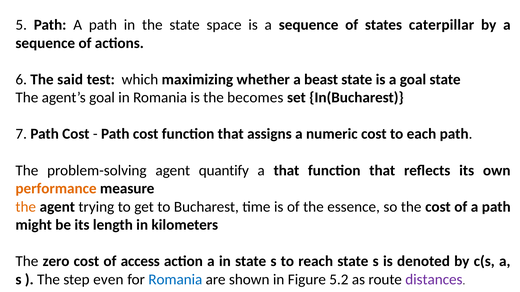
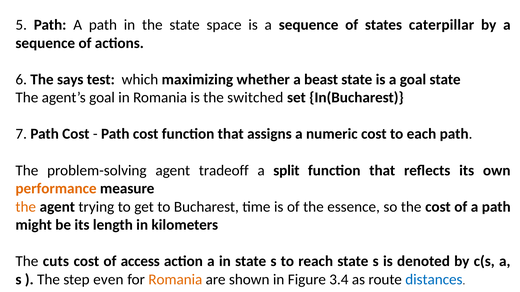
said: said -> says (70, 80)
becomes: becomes -> switched (255, 98)
quantify: quantify -> tradeoff (224, 171)
a that: that -> split (286, 171)
zero: zero -> cuts (56, 262)
Romania colour: blue -> orange (175, 280)
5.2: 5.2 -> 3.4 (339, 280)
distances colour: purple -> blue (434, 280)
